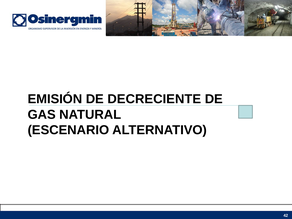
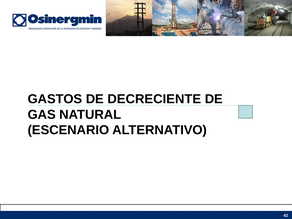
EMISIÓN: EMISIÓN -> GASTOS (55, 99)
